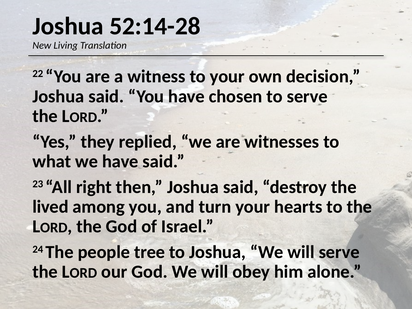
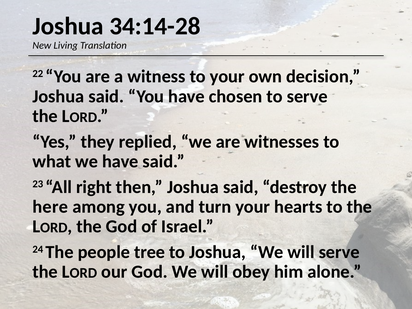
52:14-28: 52:14-28 -> 34:14-28 (155, 26)
lived: lived -> here (50, 207)
